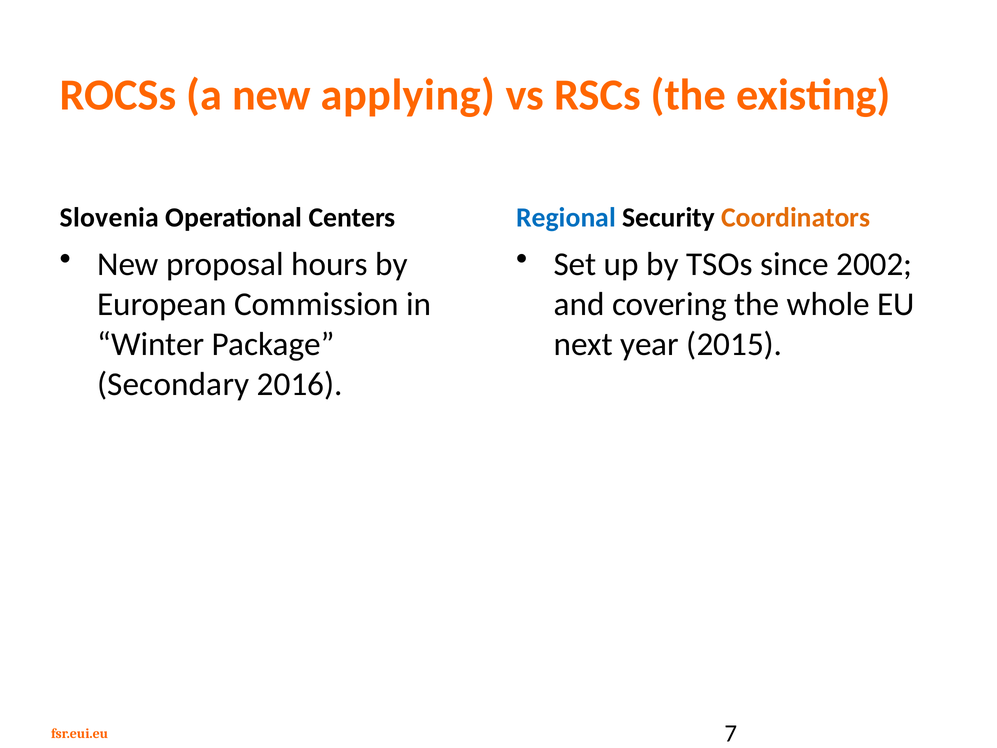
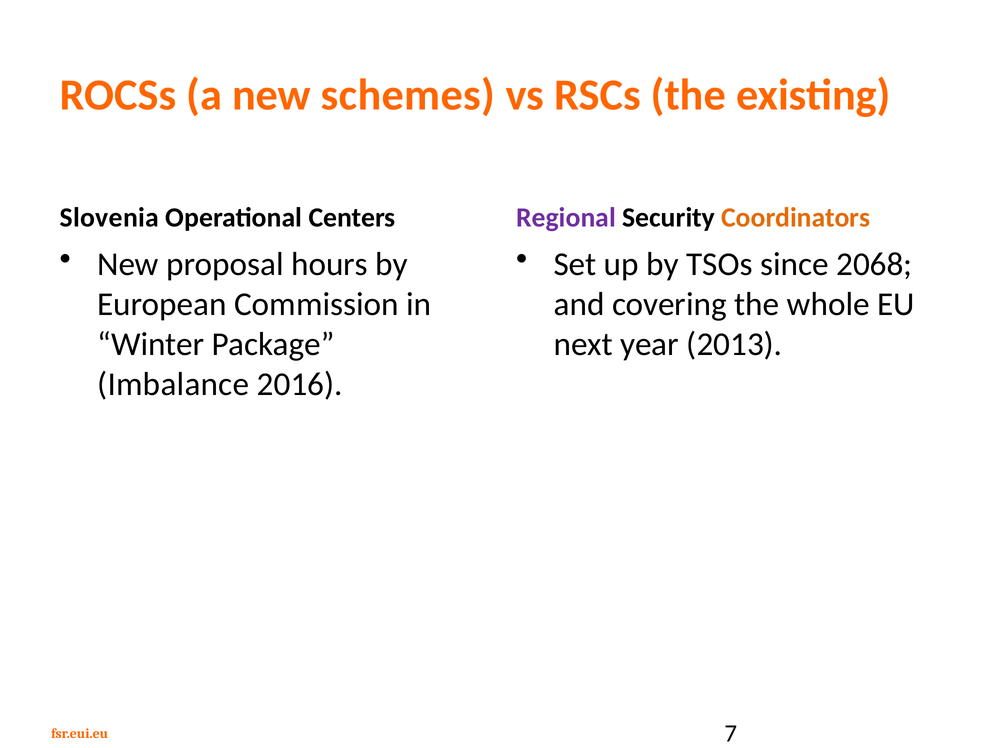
applying: applying -> schemes (408, 95)
Regional colour: blue -> purple (566, 217)
2002: 2002 -> 2068 (874, 264)
2015: 2015 -> 2013 (734, 344)
Secondary: Secondary -> Imbalance (173, 384)
